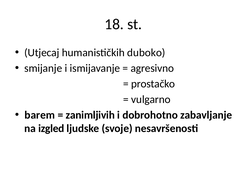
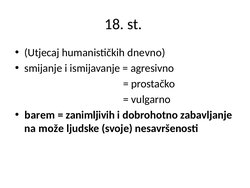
duboko: duboko -> dnevno (146, 52)
izgled: izgled -> može (51, 128)
